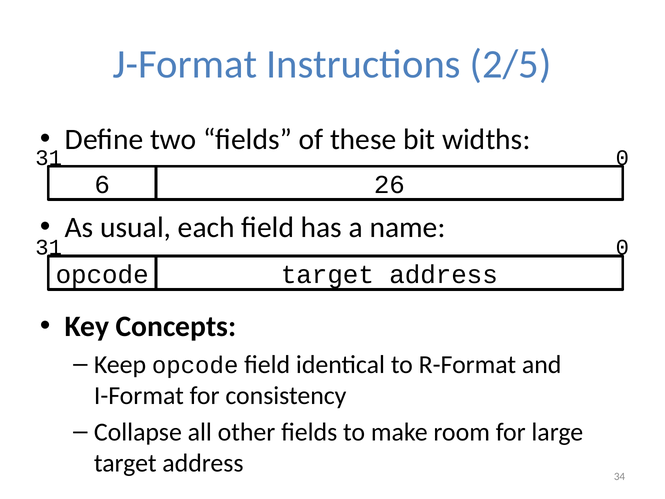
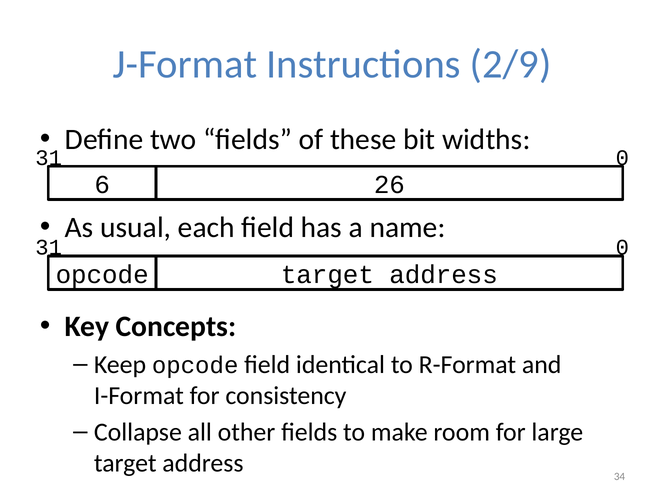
2/5: 2/5 -> 2/9 (511, 64)
